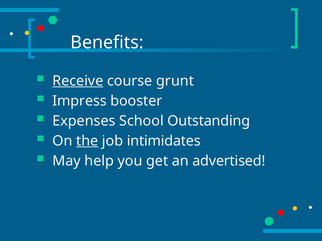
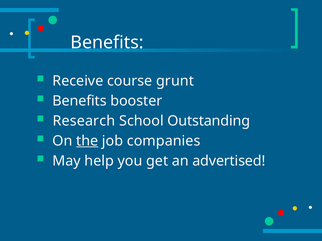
Receive underline: present -> none (78, 81)
Impress: Impress -> Benefits (80, 101)
Expenses: Expenses -> Research (84, 121)
intimidates: intimidates -> companies (164, 141)
